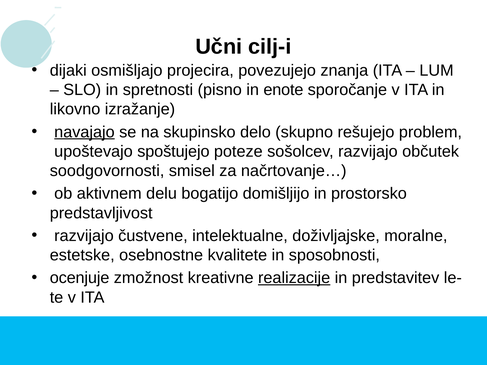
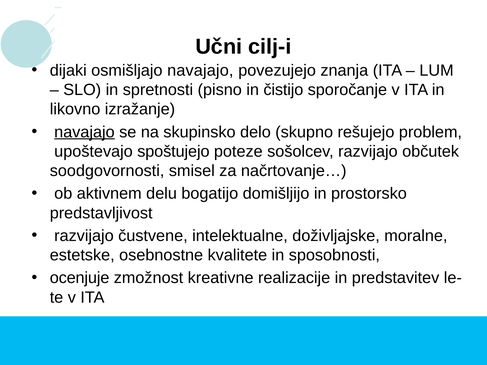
osmišljajo projecira: projecira -> navajajo (200, 70)
enote: enote -> čistijo (283, 90)
realizacije underline: present -> none (294, 278)
